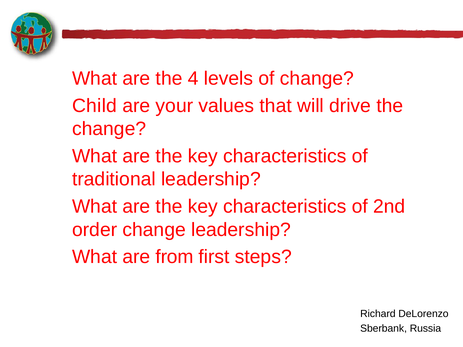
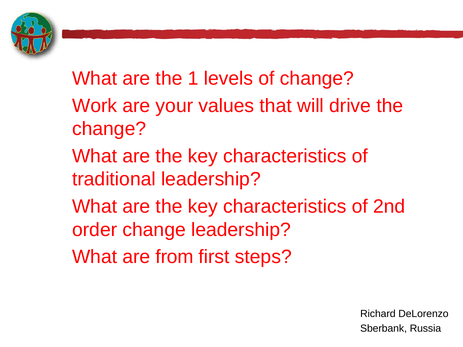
4: 4 -> 1 (193, 79)
Child: Child -> Work (95, 106)
